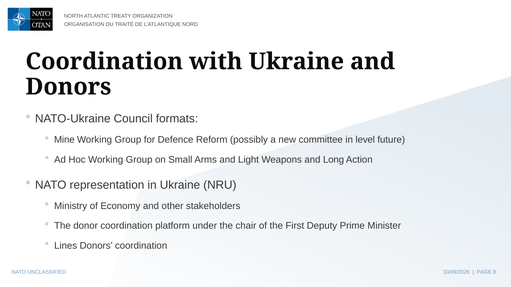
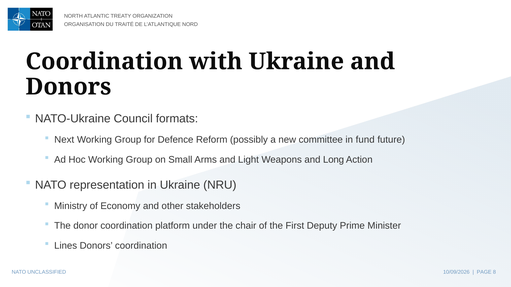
Mine: Mine -> Next (64, 140)
level: level -> fund (365, 140)
